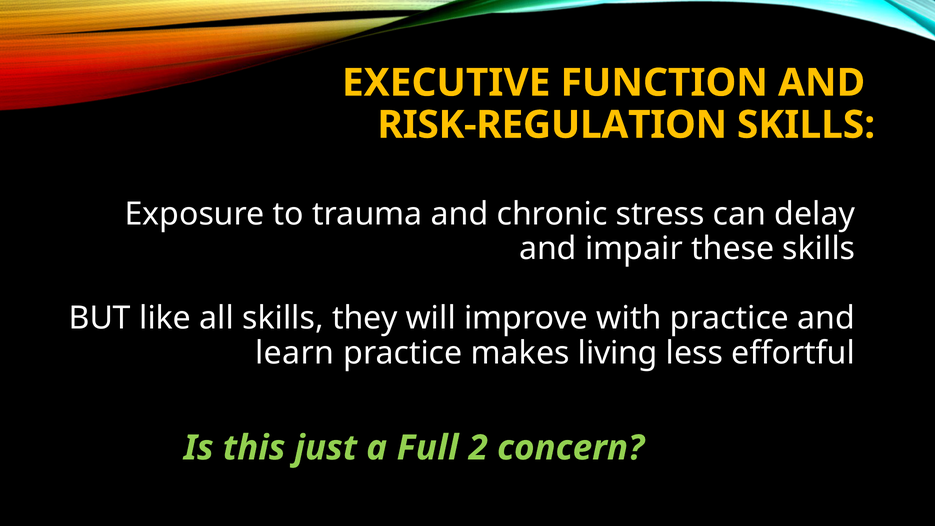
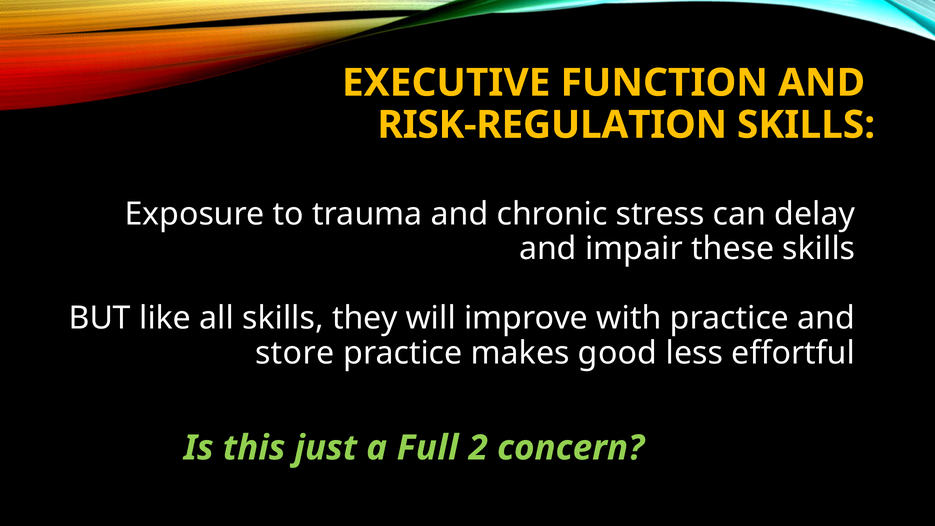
learn: learn -> store (295, 353)
living: living -> good (618, 353)
